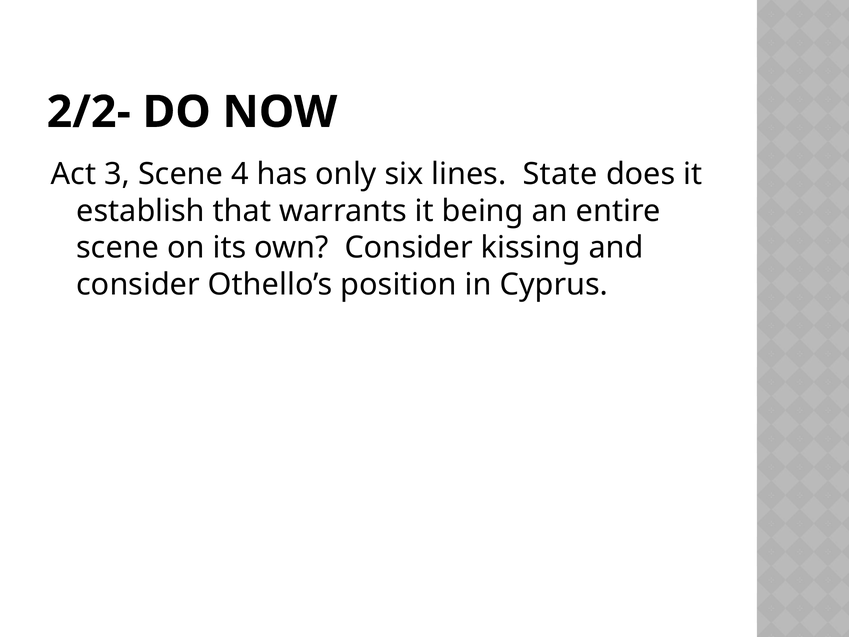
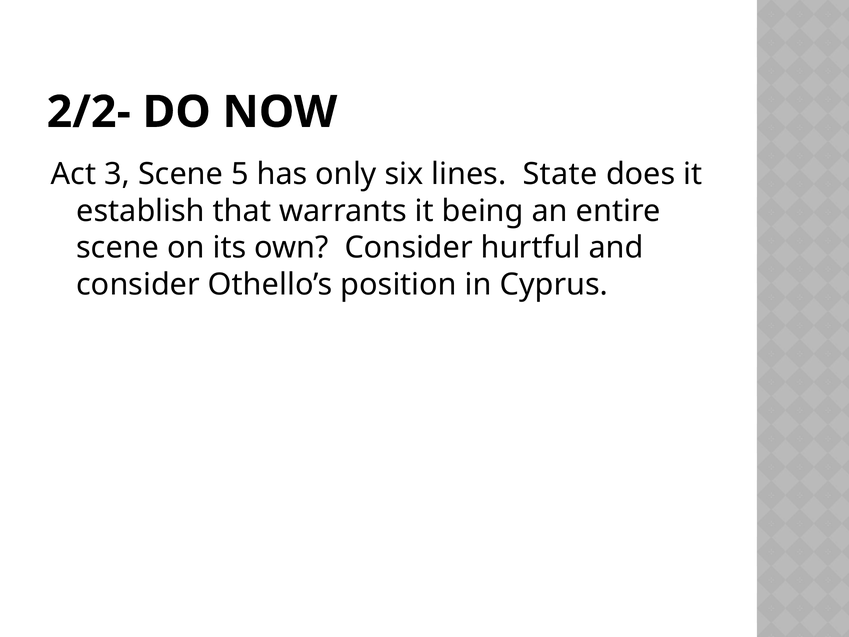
4: 4 -> 5 (240, 174)
kissing: kissing -> hurtful (531, 248)
